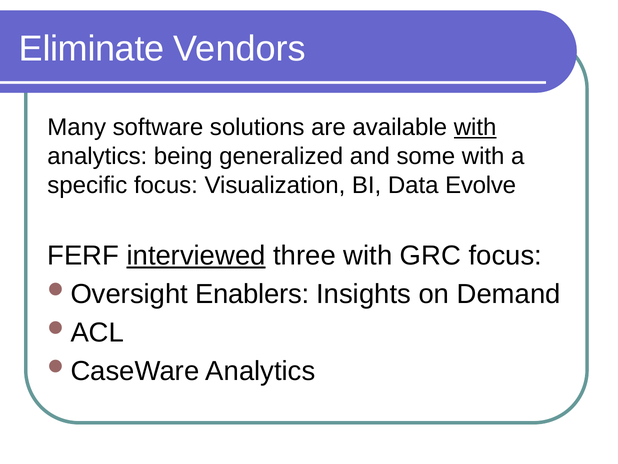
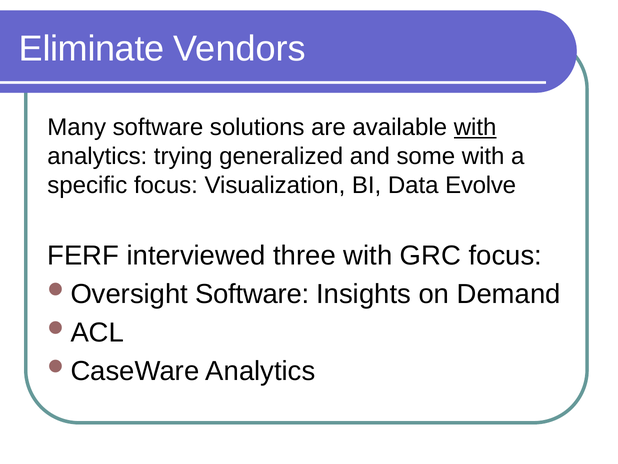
being: being -> trying (183, 156)
interviewed underline: present -> none (196, 255)
Enablers: Enablers -> Software (252, 294)
